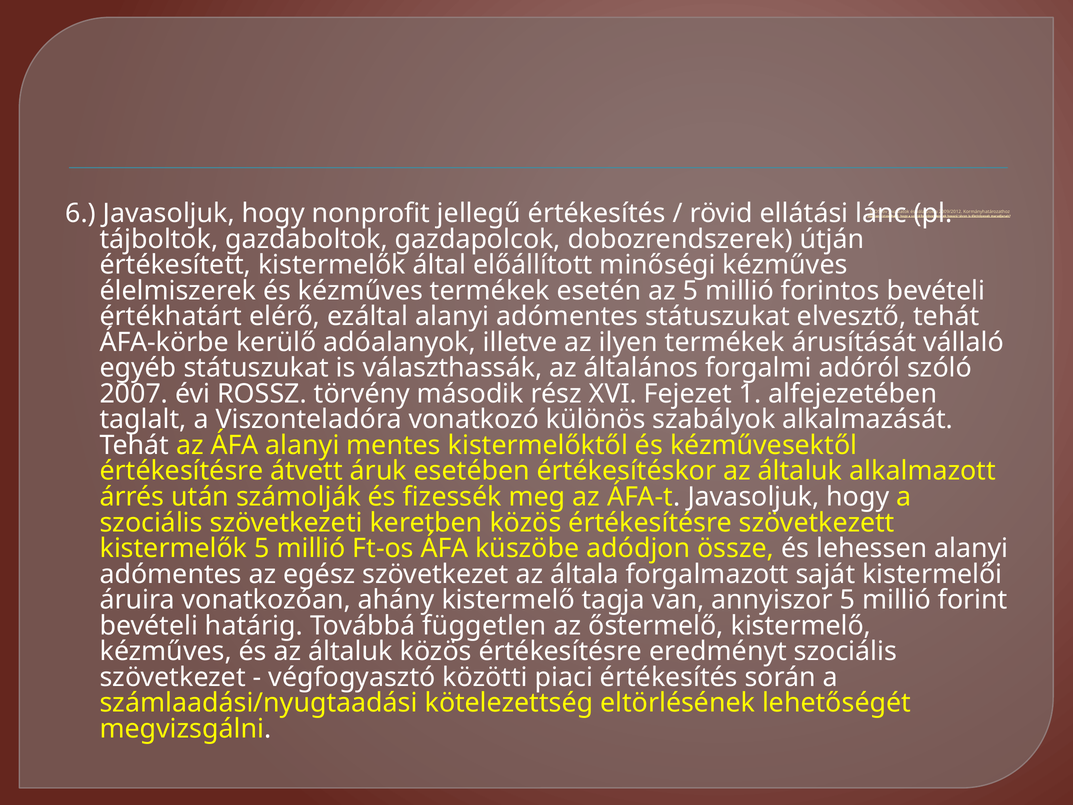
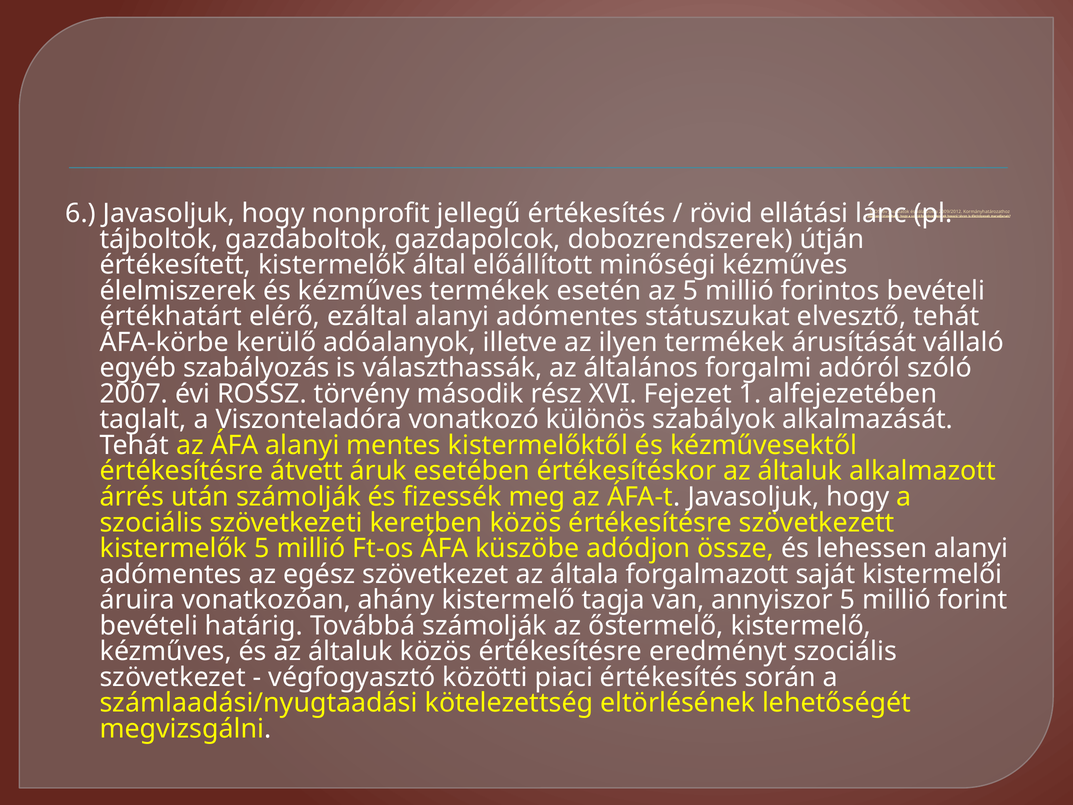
egyéb státuszukat: státuszukat -> szabályozás (256, 368)
Továbbá független: független -> számolják (485, 626)
